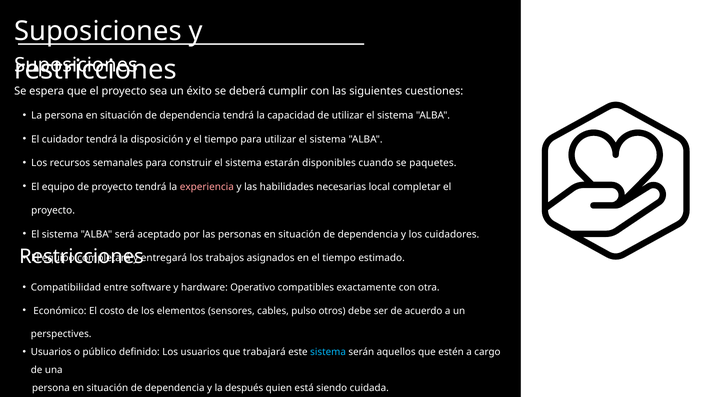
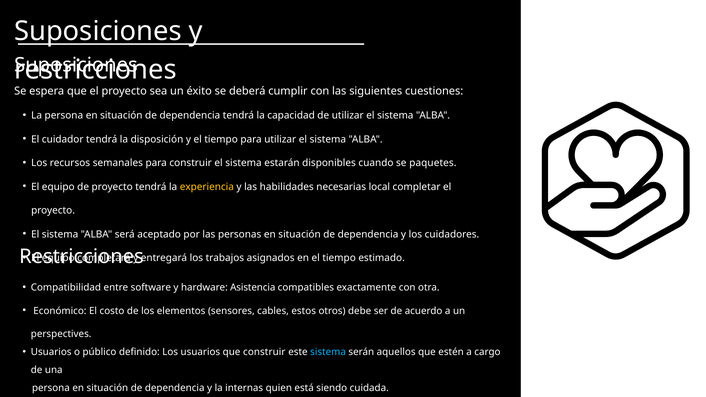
experiencia colour: pink -> yellow (207, 187)
Operativo: Operativo -> Asistencia (253, 288)
pulso: pulso -> estos (304, 311)
que trabajará: trabajará -> construir (264, 352)
después: después -> internas (244, 388)
